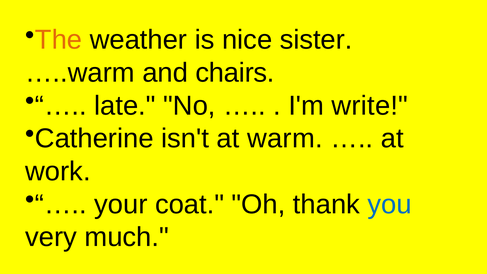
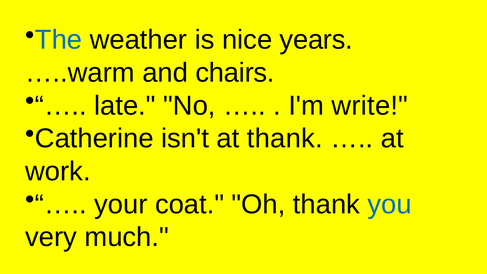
The colour: orange -> blue (59, 40)
sister: sister -> years (316, 40)
at warm: warm -> thank (285, 139)
